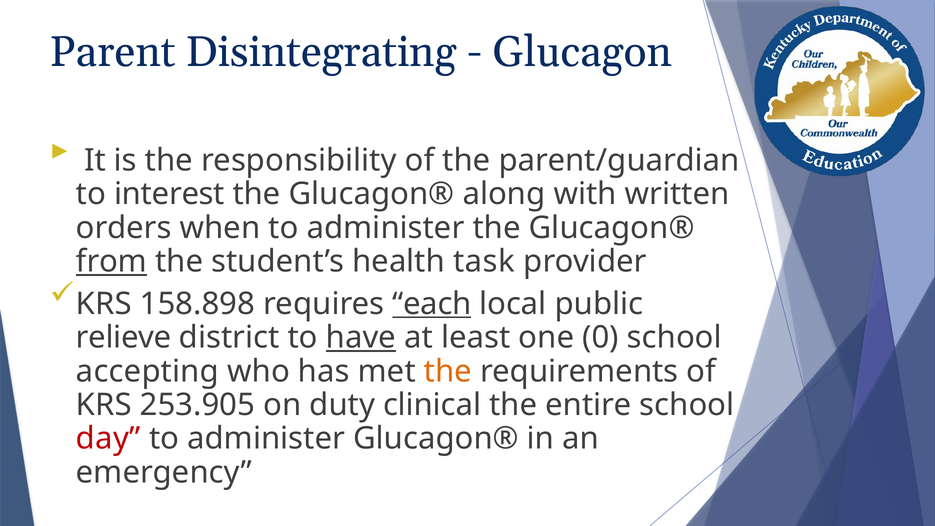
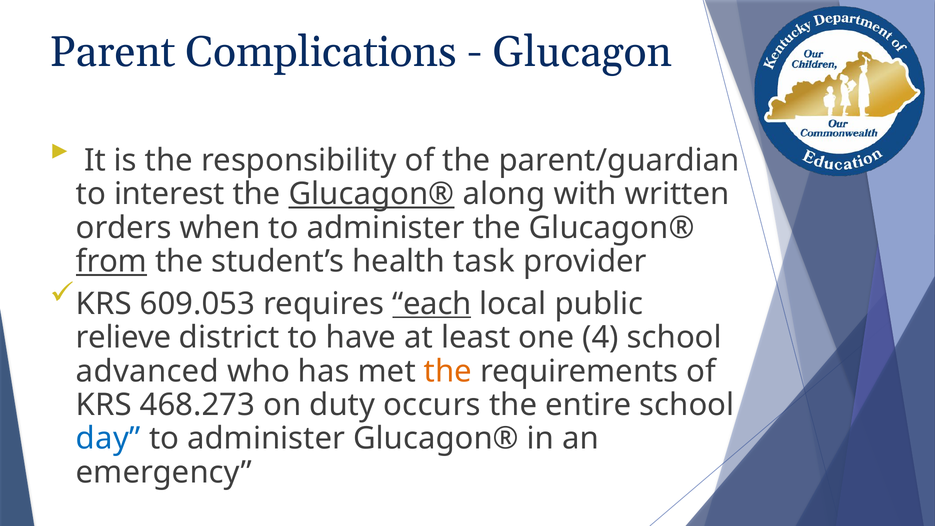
Disintegrating: Disintegrating -> Complications (321, 52)
Glucagon® underline: none -> present (372, 194)
158.898: 158.898 -> 609.053 (197, 304)
have underline: present -> none (361, 338)
0: 0 -> 4 (600, 338)
accepting: accepting -> advanced (147, 371)
253.905: 253.905 -> 468.273 (197, 405)
clinical: clinical -> occurs (432, 405)
day colour: red -> blue (108, 439)
